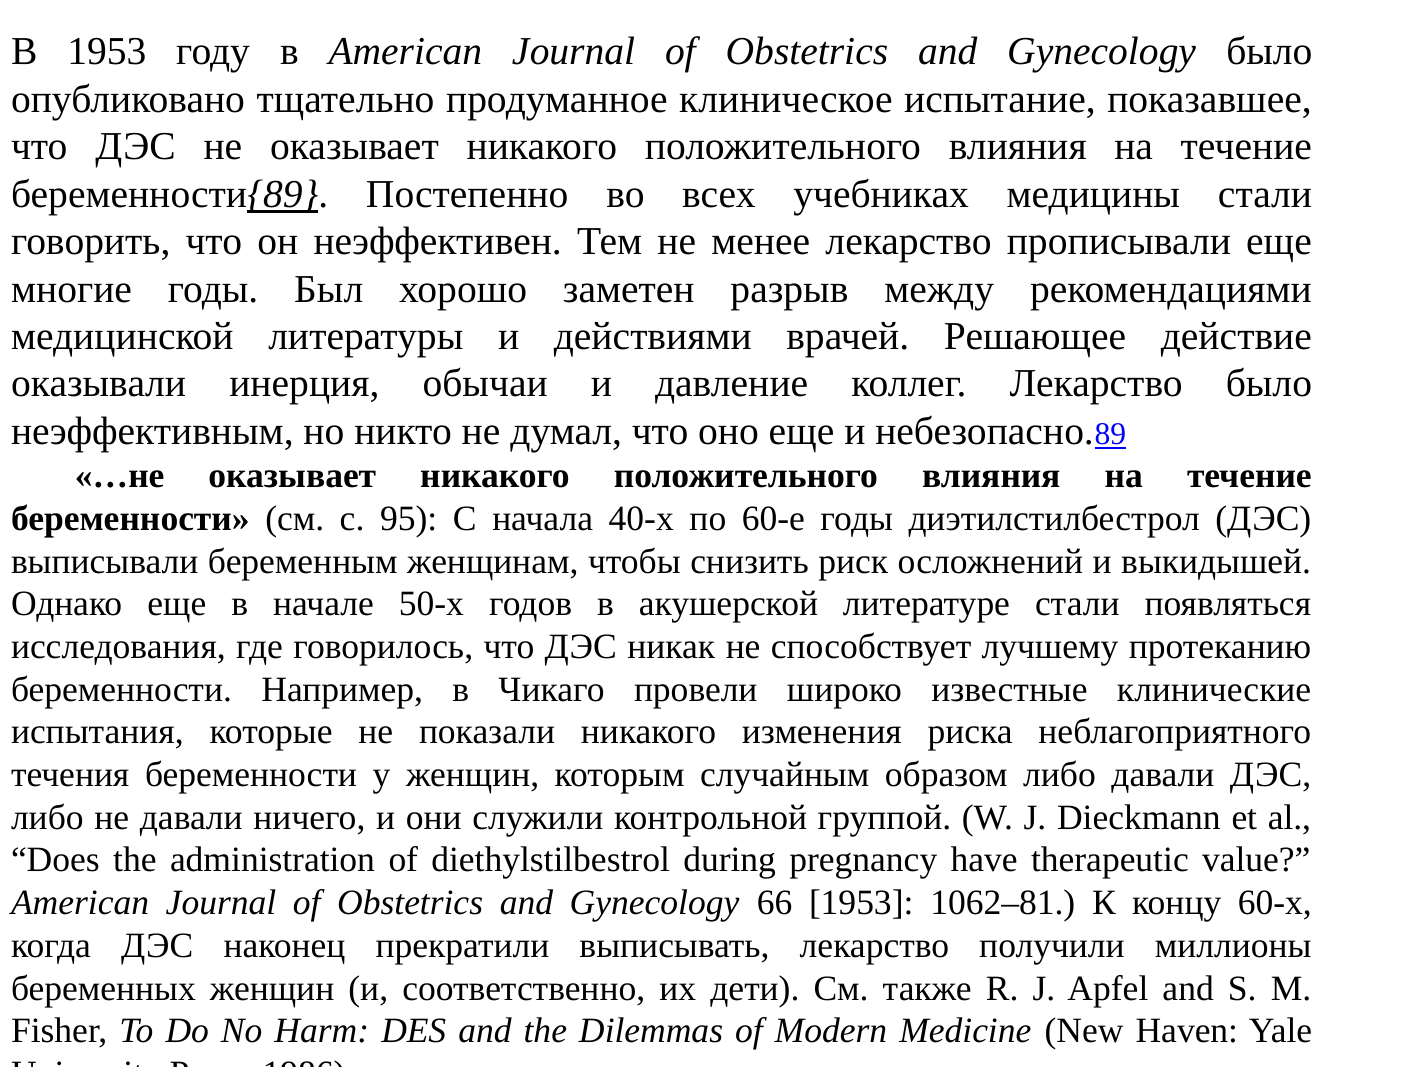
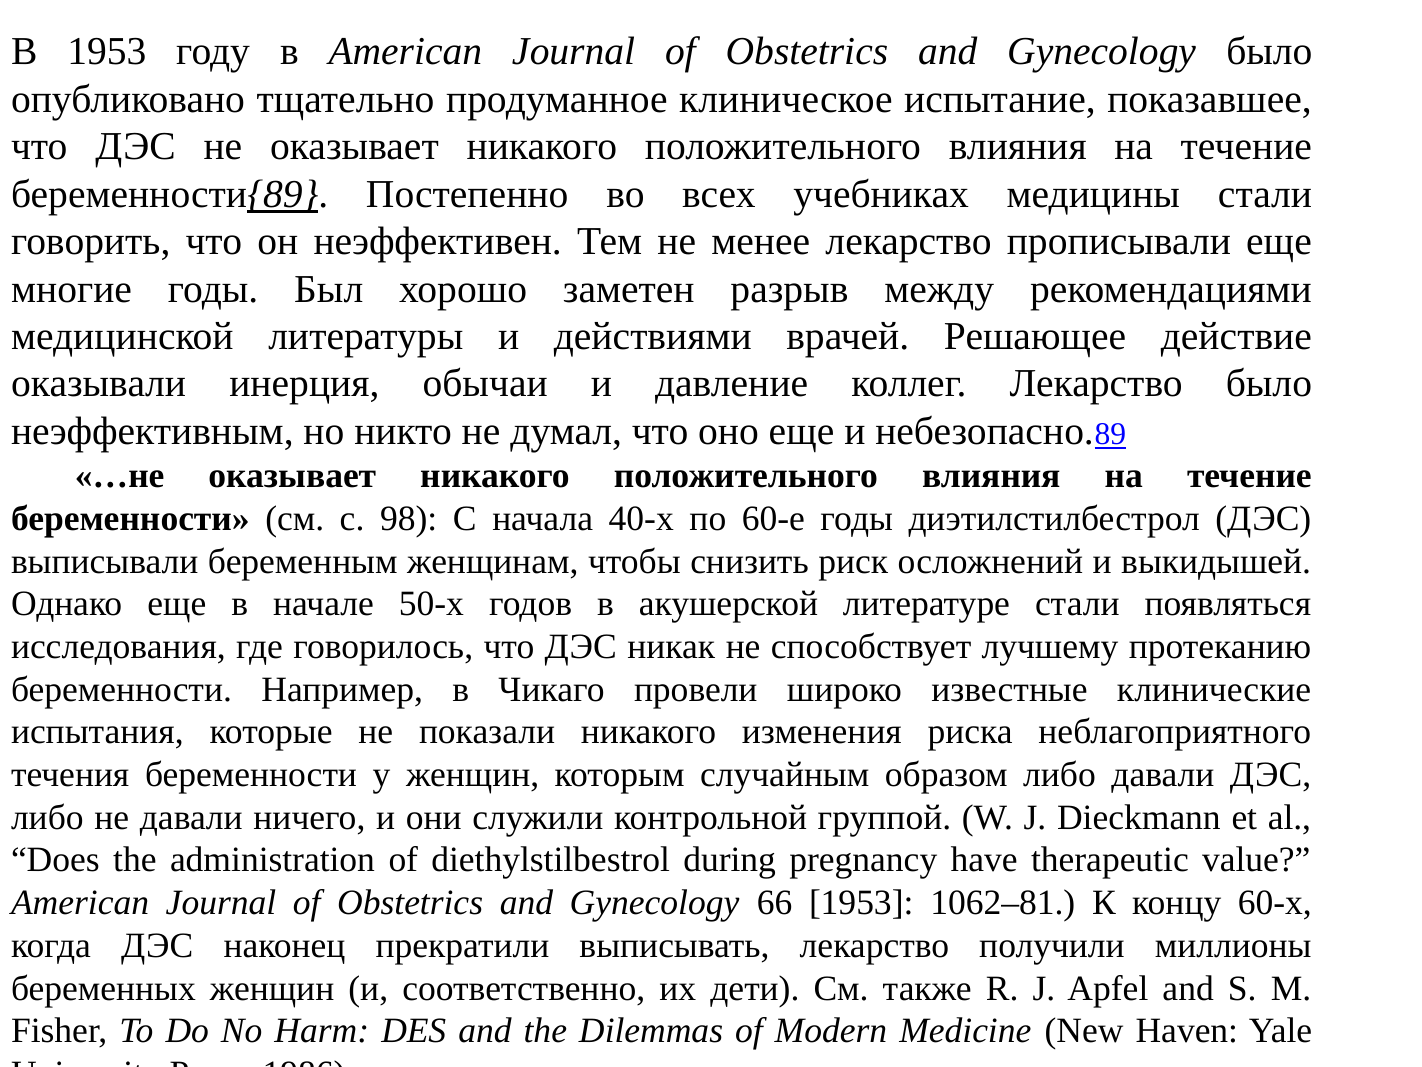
95: 95 -> 98 (409, 519)
